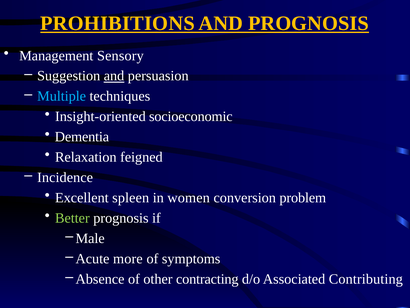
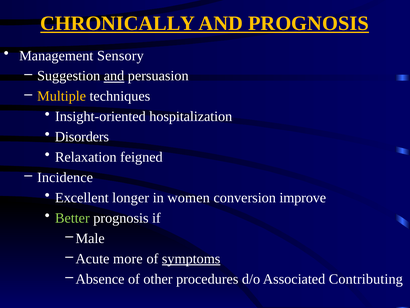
PROHIBITIONS: PROHIBITIONS -> CHRONICALLY (118, 23)
Multiple colour: light blue -> yellow (62, 96)
socioeconomic: socioeconomic -> hospitalization (191, 116)
Dementia: Dementia -> Disorders (82, 137)
spleen: spleen -> longer (131, 197)
problem: problem -> improve (303, 197)
symptoms underline: none -> present (191, 258)
contracting: contracting -> procedures (207, 279)
